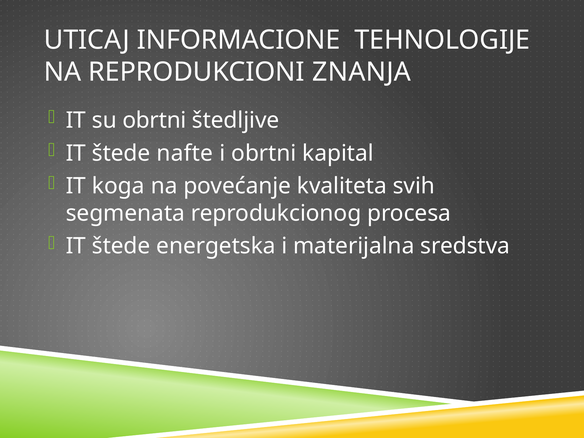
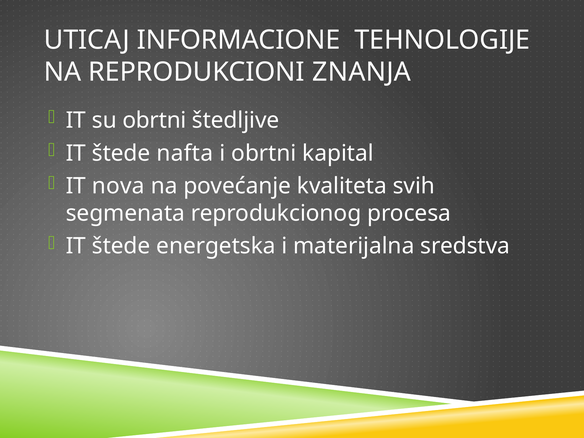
nafte: nafte -> nafta (185, 153)
koga: koga -> nova (118, 186)
